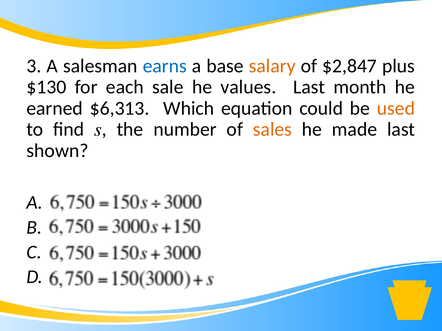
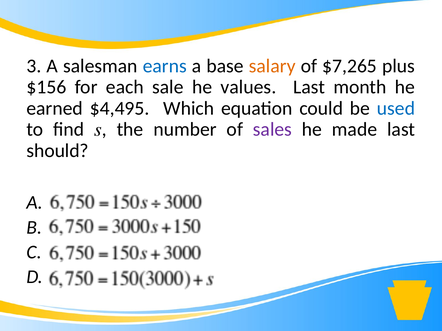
$2,847: $2,847 -> $7,265 (350, 66)
$130: $130 -> $156 (46, 87)
$6,313: $6,313 -> $4,495 (120, 108)
used colour: orange -> blue (396, 108)
sales colour: orange -> purple (272, 130)
shown: shown -> should (58, 151)
